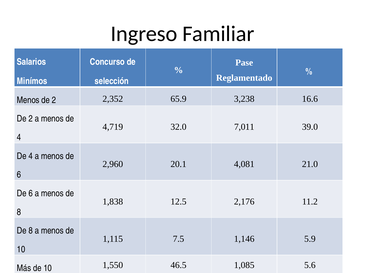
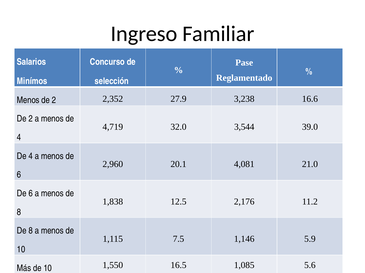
65.9: 65.9 -> 27.9 (179, 99)
7,011: 7,011 -> 3,544 (244, 127)
46.5: 46.5 -> 16.5 (179, 266)
